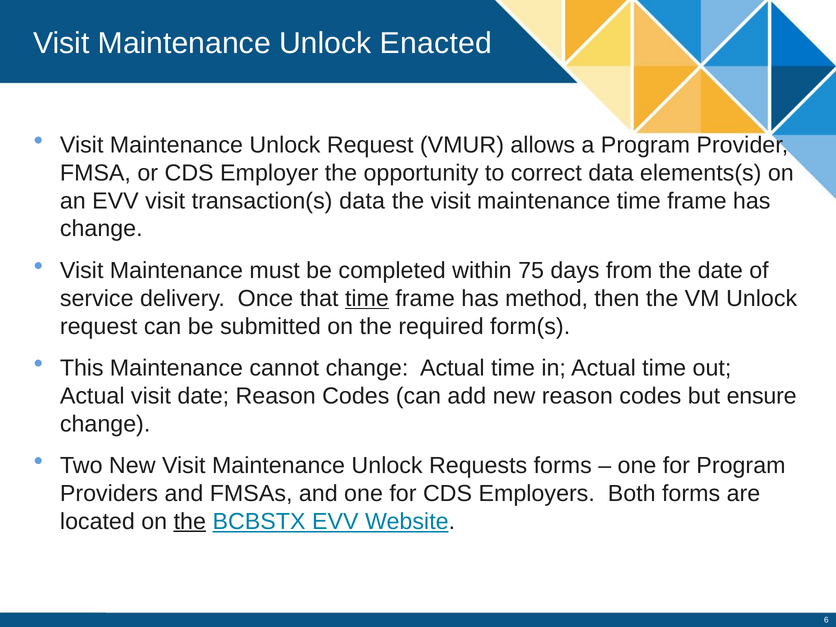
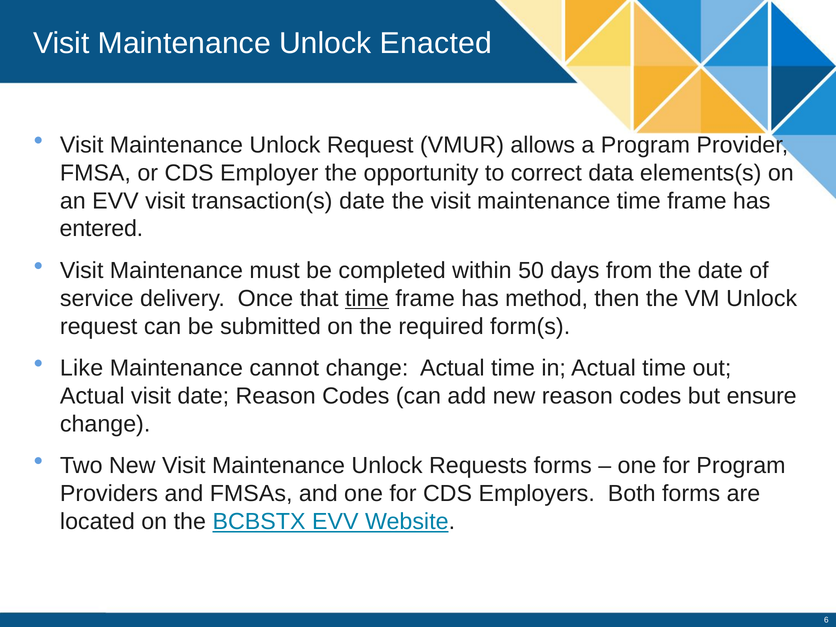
transaction(s data: data -> date (362, 201)
change: change -> entered (101, 229)
75: 75 -> 50 (531, 271)
This: This -> Like (82, 368)
the underline: present -> none (190, 521)
